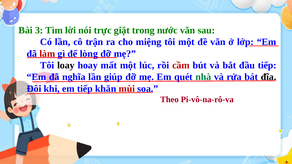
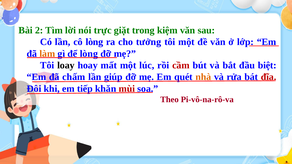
3: 3 -> 2 (39, 30)
nước: nước -> kiệm (167, 30)
cô trận: trận -> lòng (94, 42)
miệng: miệng -> tưởng (149, 42)
làm colour: red -> orange (47, 54)
đầu tiếp: tiếp -> biệt (267, 65)
nghĩa: nghĩa -> chấm (74, 77)
nhà colour: green -> orange (203, 77)
đĩa colour: black -> red (269, 77)
